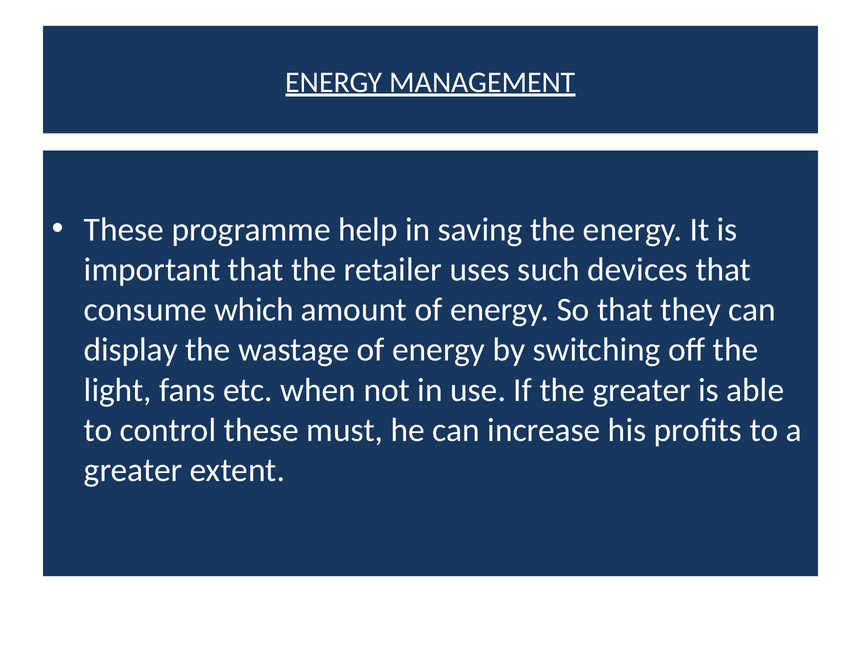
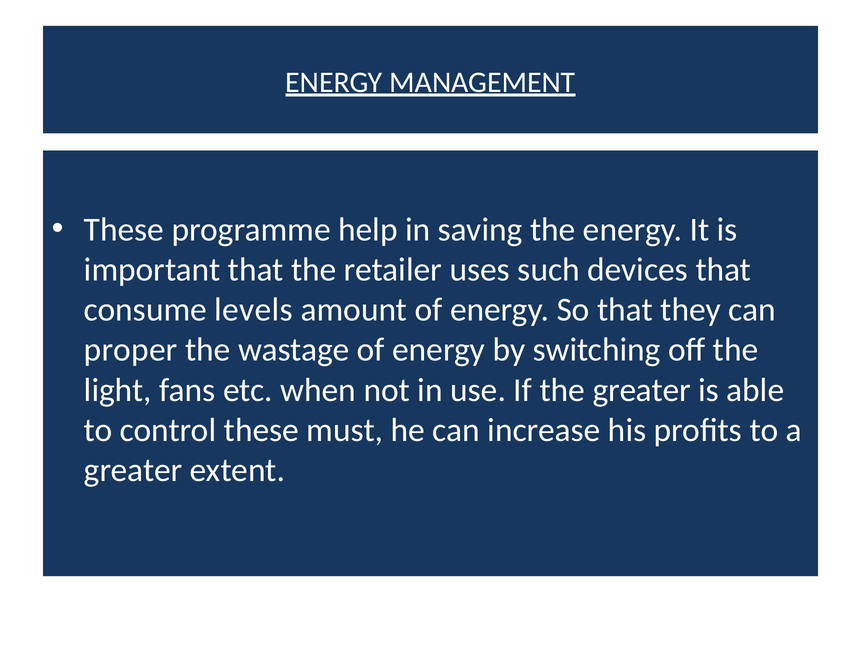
which: which -> levels (254, 310)
display: display -> proper (131, 350)
